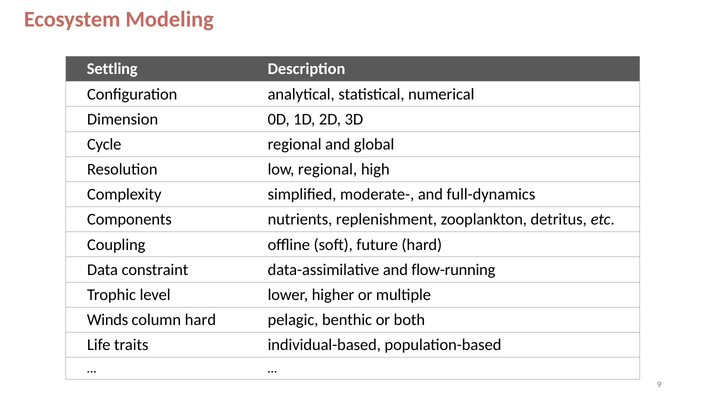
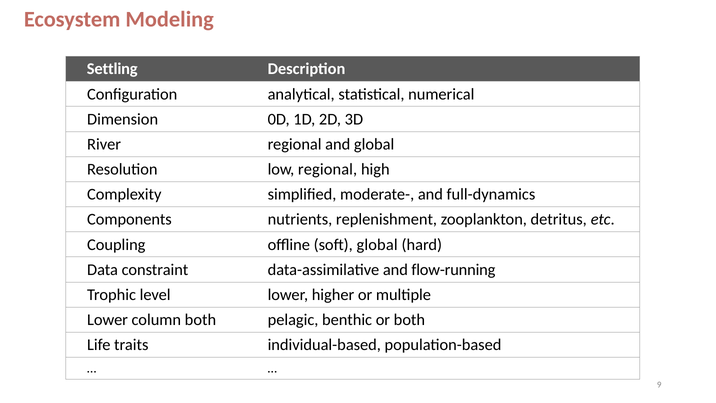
Cycle: Cycle -> River (104, 144)
soft future: future -> global (377, 244)
Winds: Winds -> Lower (108, 320)
column hard: hard -> both (200, 320)
